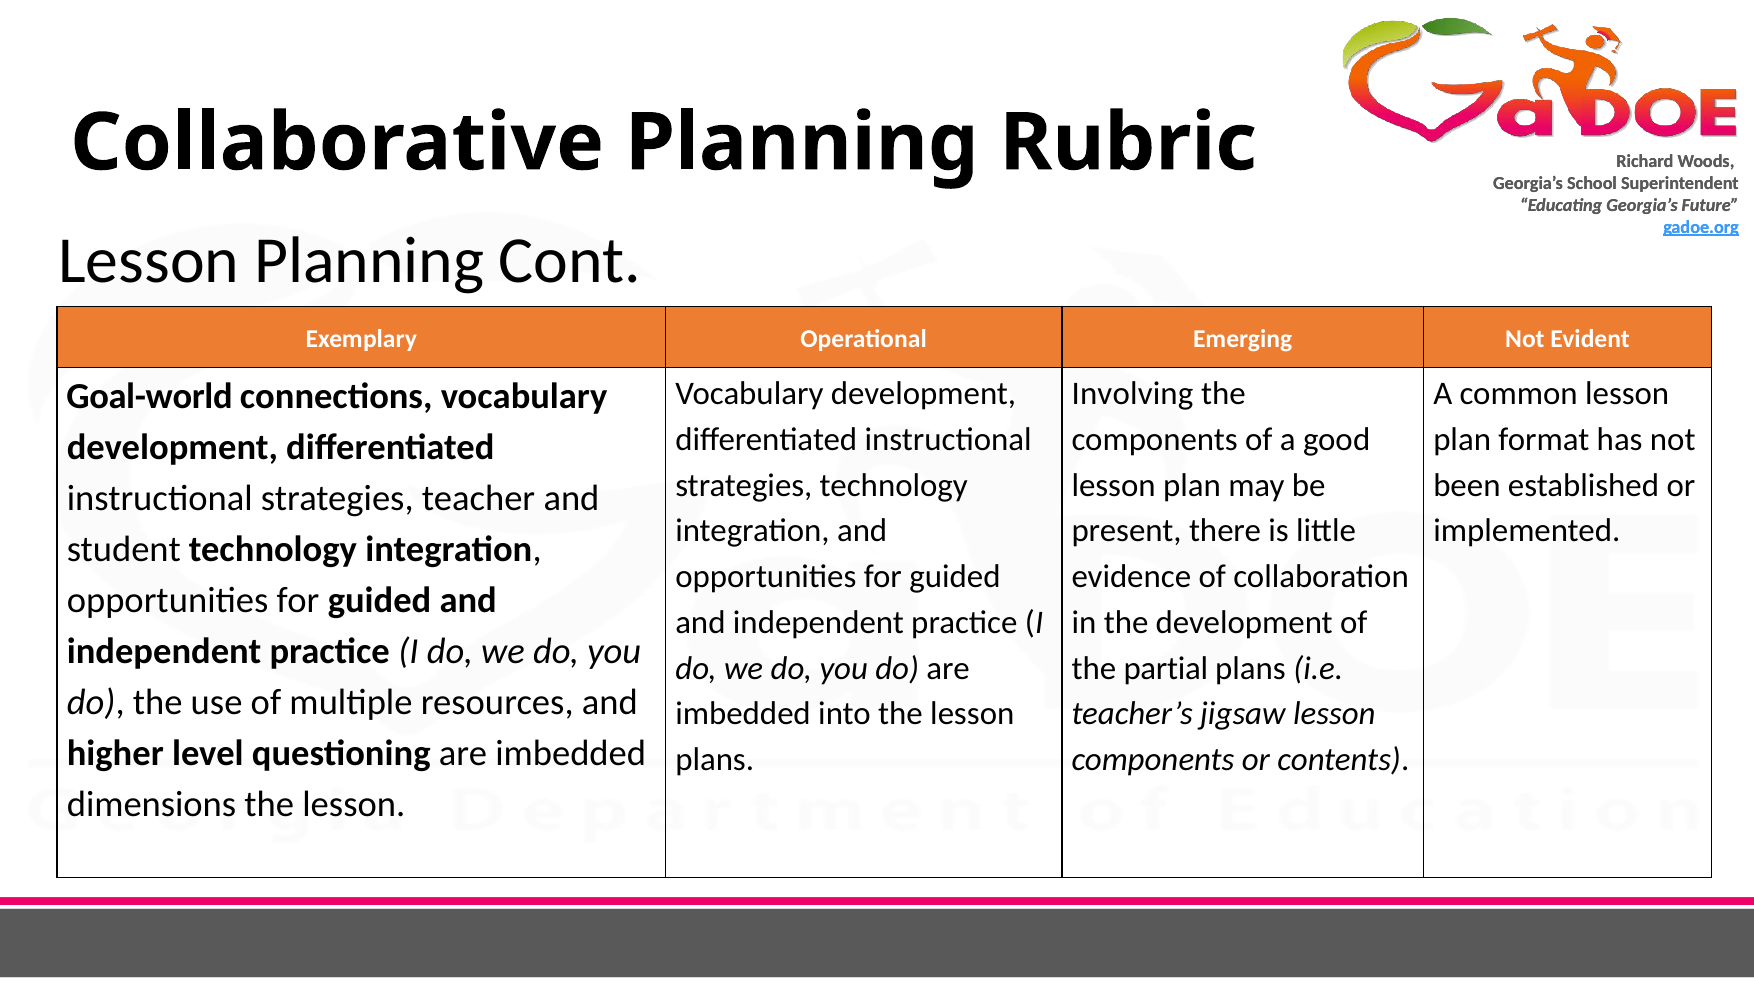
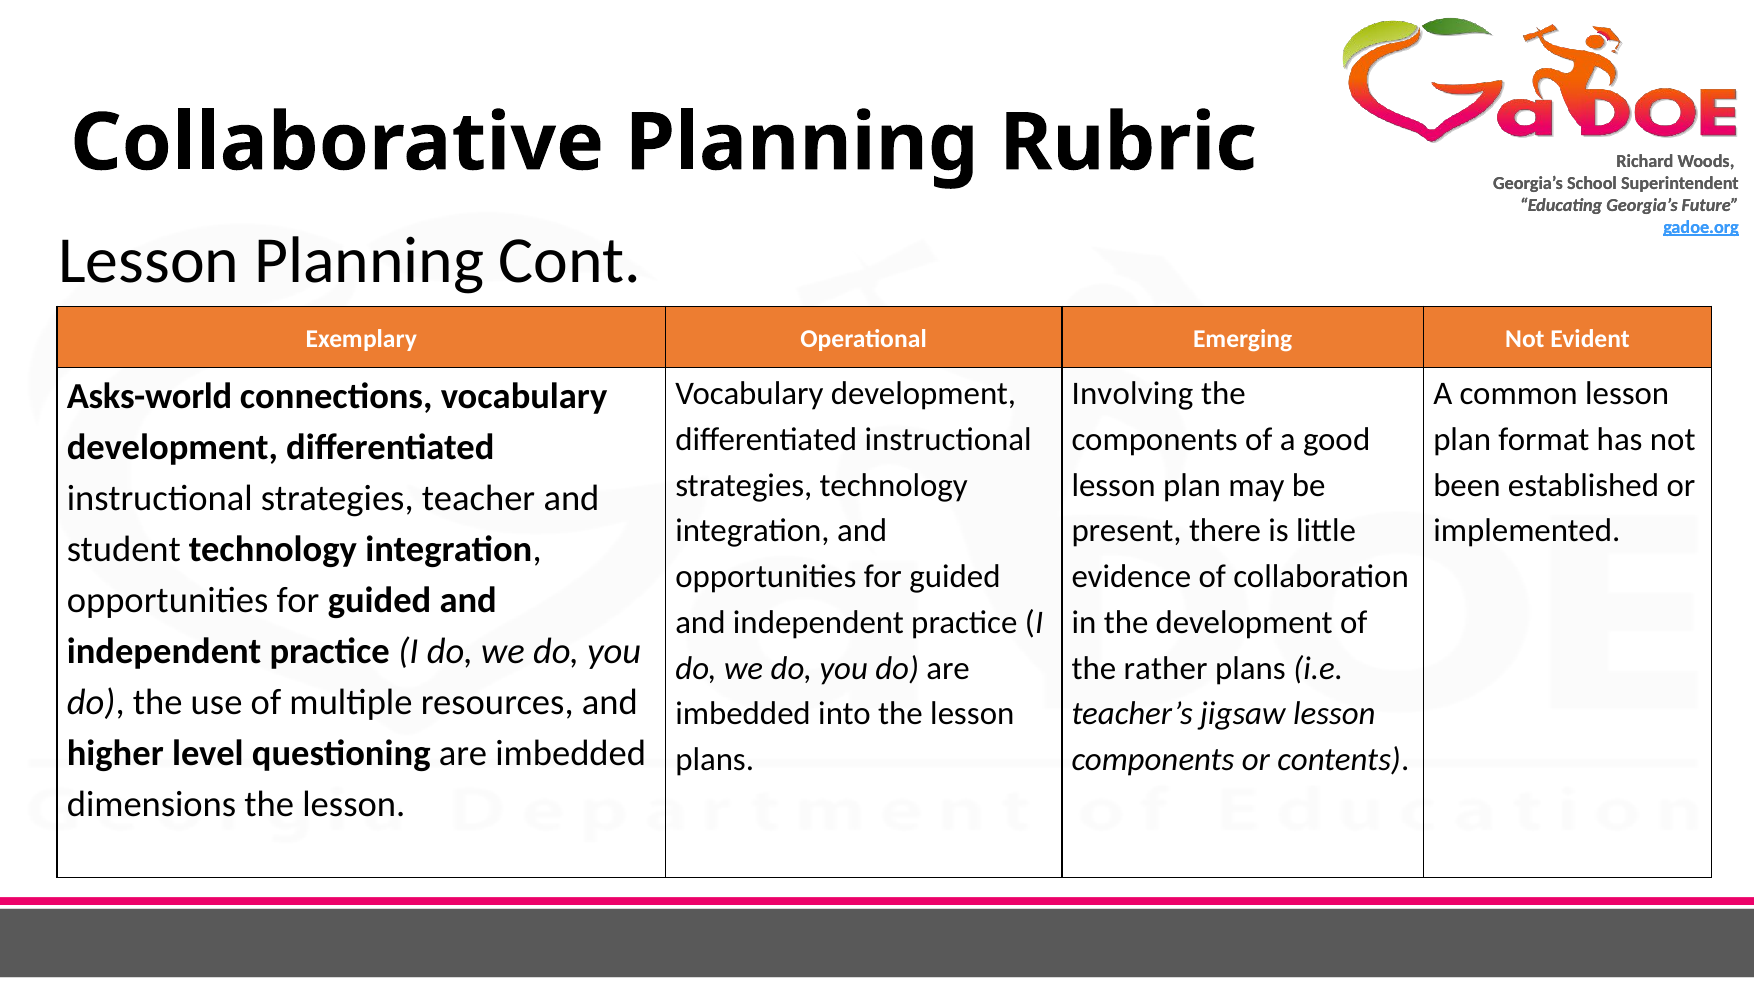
Goal-world: Goal-world -> Asks-world (149, 396)
partial: partial -> rather (1166, 668)
